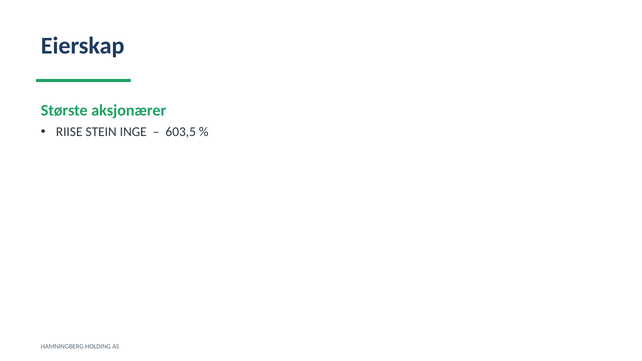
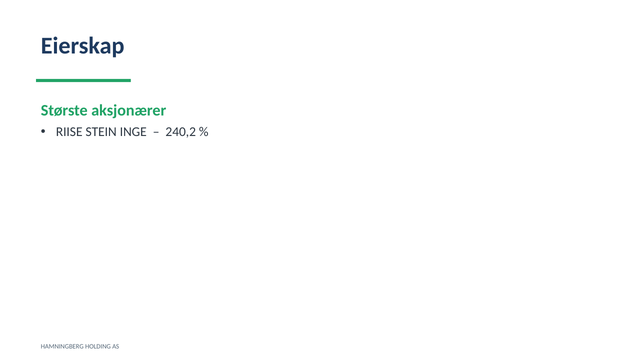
603,5: 603,5 -> 240,2 (181, 132)
